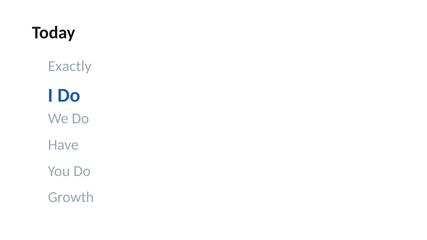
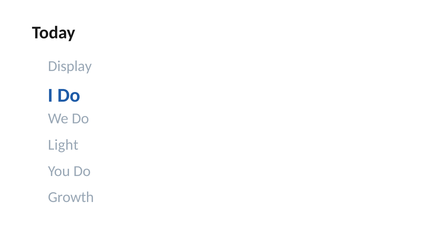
Exactly: Exactly -> Display (70, 66)
Have: Have -> Light (63, 145)
